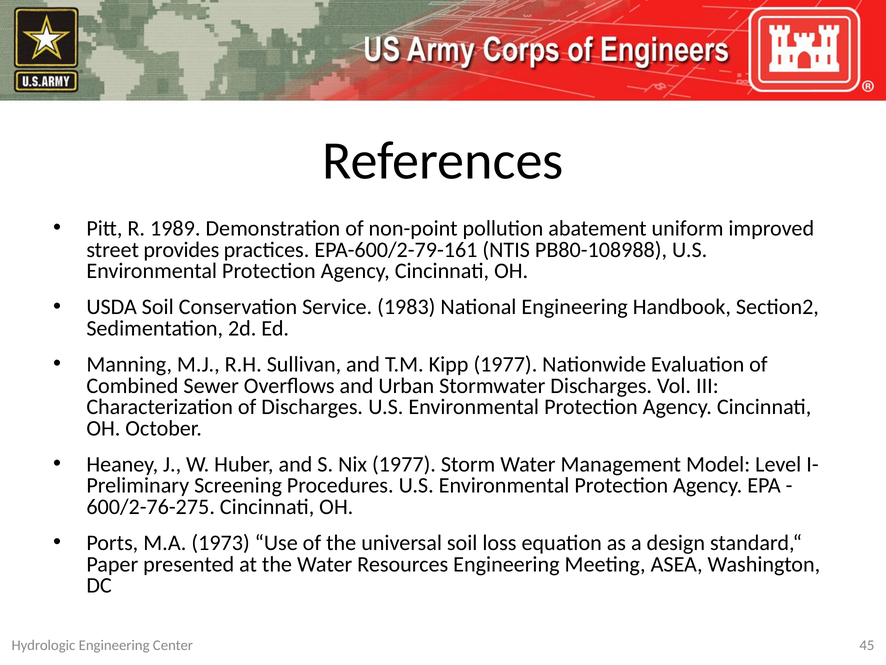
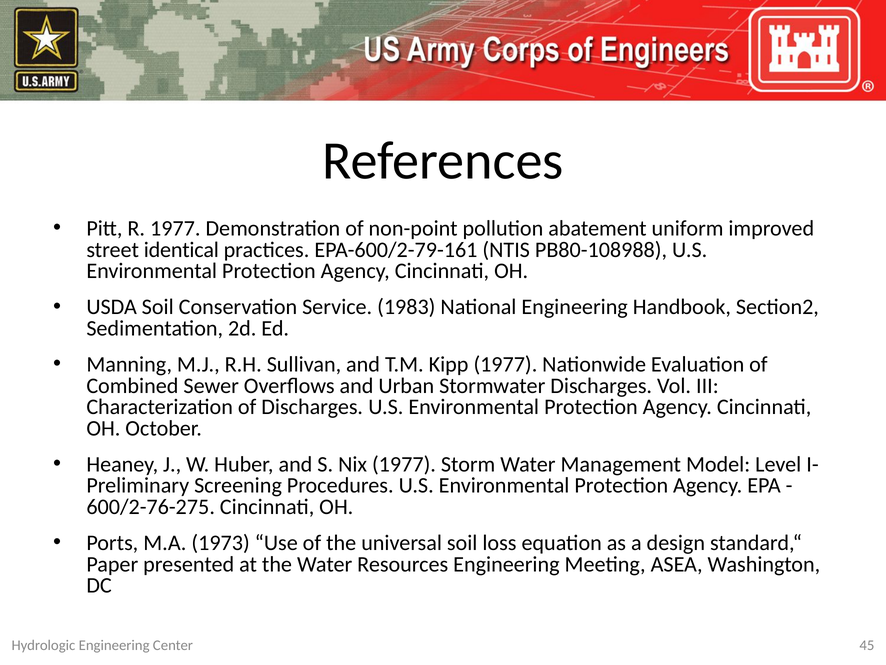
R 1989: 1989 -> 1977 (175, 228)
provides: provides -> identical (181, 250)
